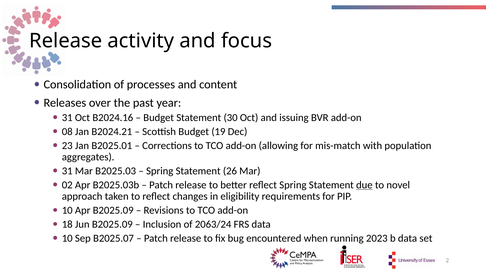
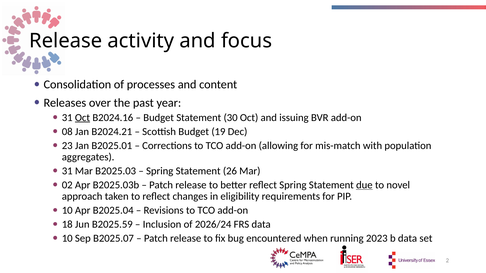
Oct underline: none -> present (82, 118)
Apr B2025.09: B2025.09 -> B2025.04 (113, 211)
Jun B2025.09: B2025.09 -> B2025.59 (112, 225)
2063/24: 2063/24 -> 2026/24 (213, 225)
